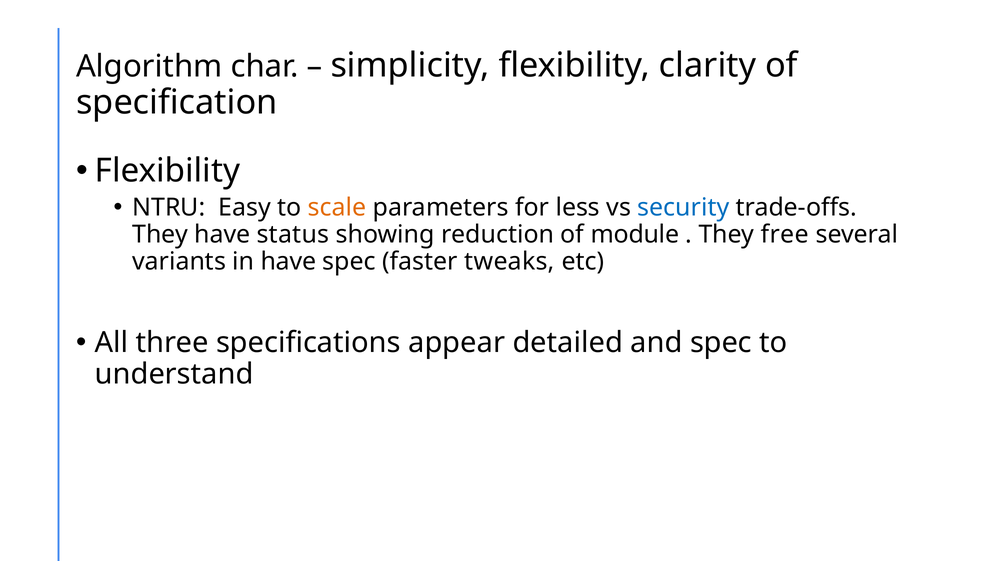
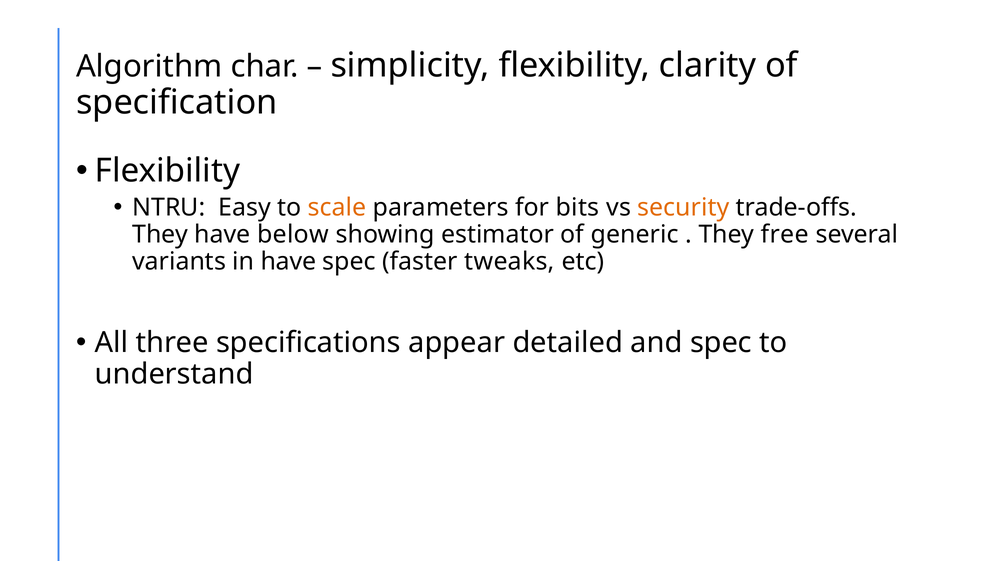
less: less -> bits (578, 208)
security colour: blue -> orange (683, 208)
status: status -> below (293, 235)
reduction: reduction -> estimator (498, 235)
module: module -> generic (635, 235)
